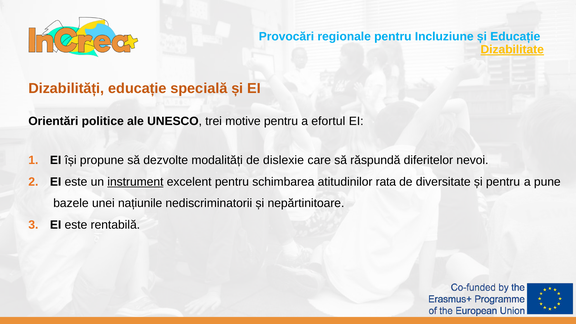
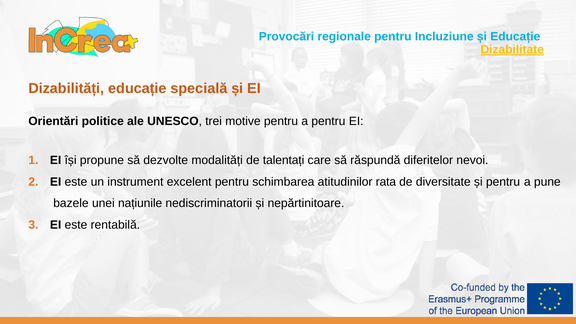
a efortul: efortul -> pentru (328, 121)
dislexie: dislexie -> talentați (284, 160)
instrument underline: present -> none (135, 182)
